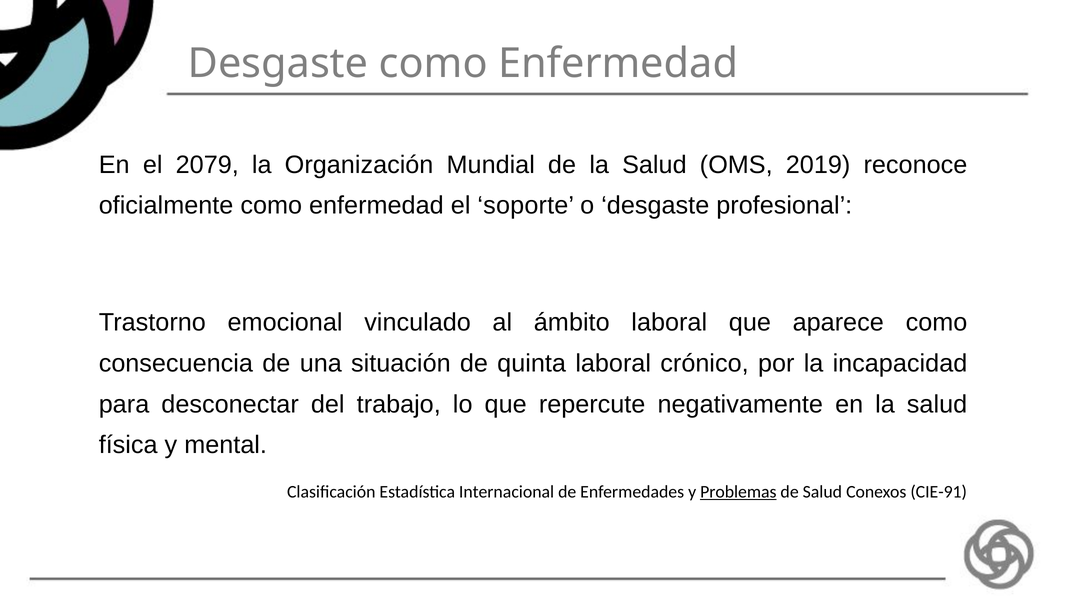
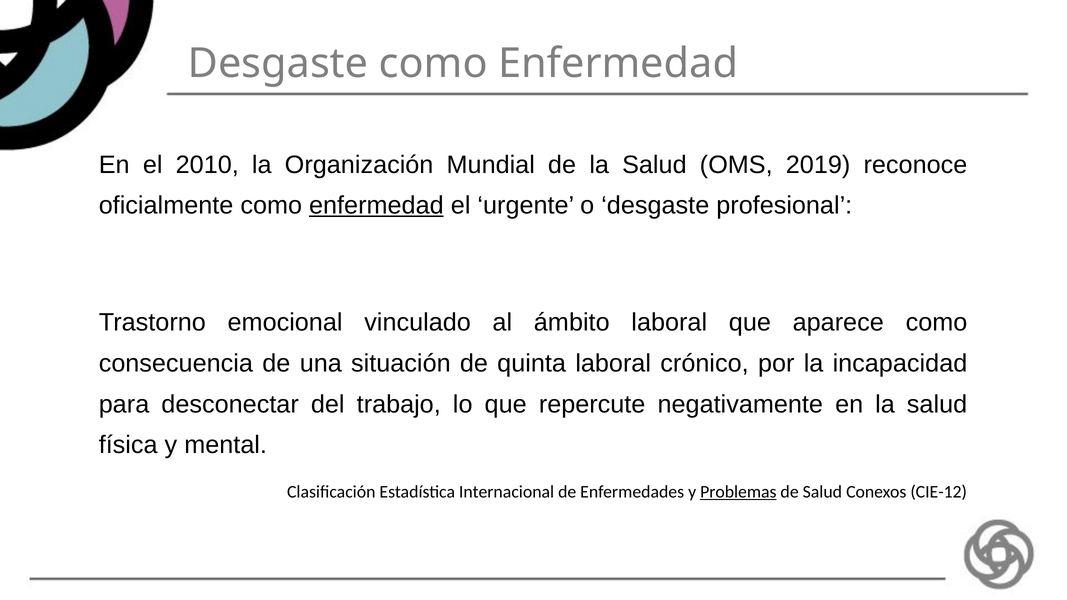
2079: 2079 -> 2010 (207, 165)
enfermedad underline: none -> present (376, 206)
soporte: soporte -> urgente (526, 206)
CIE-91: CIE-91 -> CIE-12 (939, 492)
